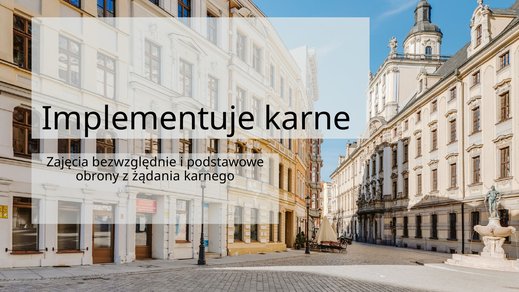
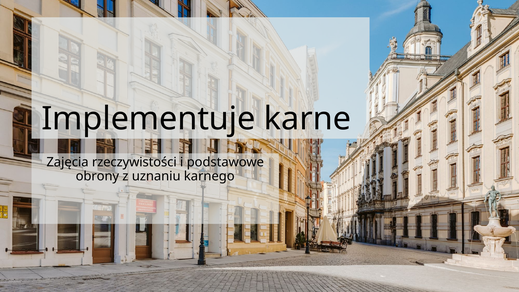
bezwzględnie: bezwzględnie -> rzeczywistości (134, 162)
żądania: żądania -> uznaniu (156, 176)
